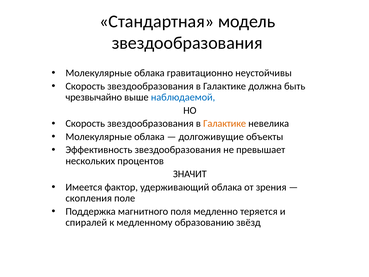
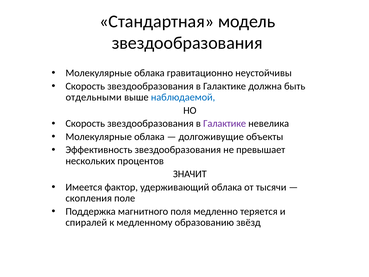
чрезвычайно: чрезвычайно -> отдельными (94, 97)
Галактике colour: orange -> purple (225, 123)
зрения: зрения -> тысячи (271, 187)
